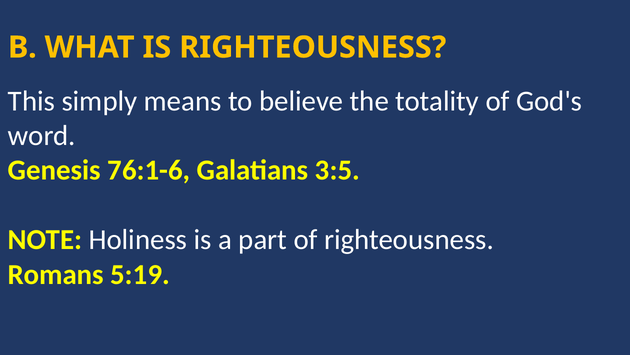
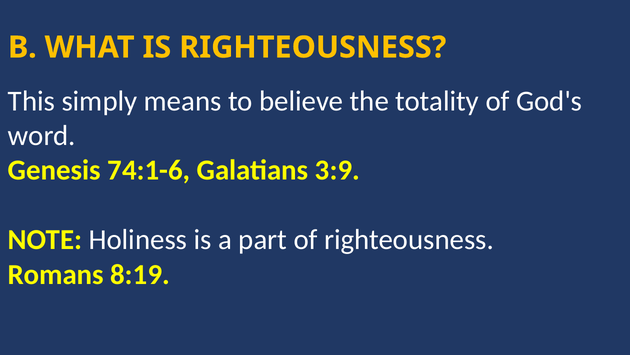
76:1-6: 76:1-6 -> 74:1-6 (149, 170)
3:5: 3:5 -> 3:9 (337, 170)
5:19: 5:19 -> 8:19 (140, 274)
